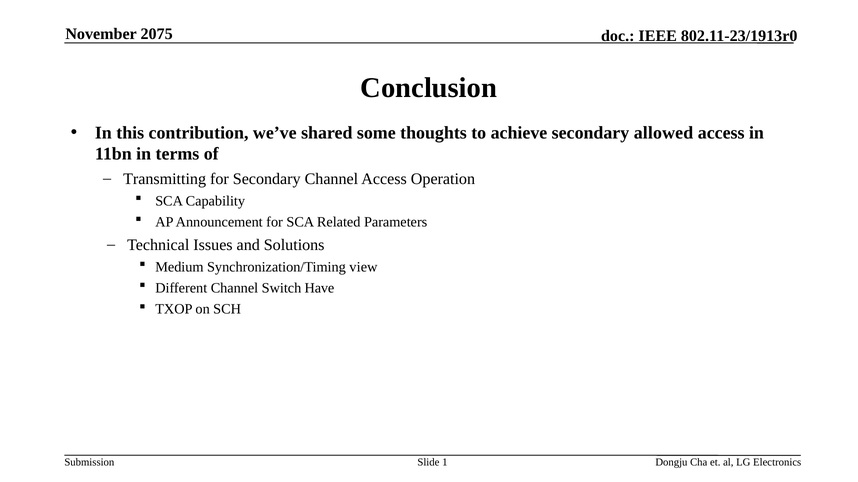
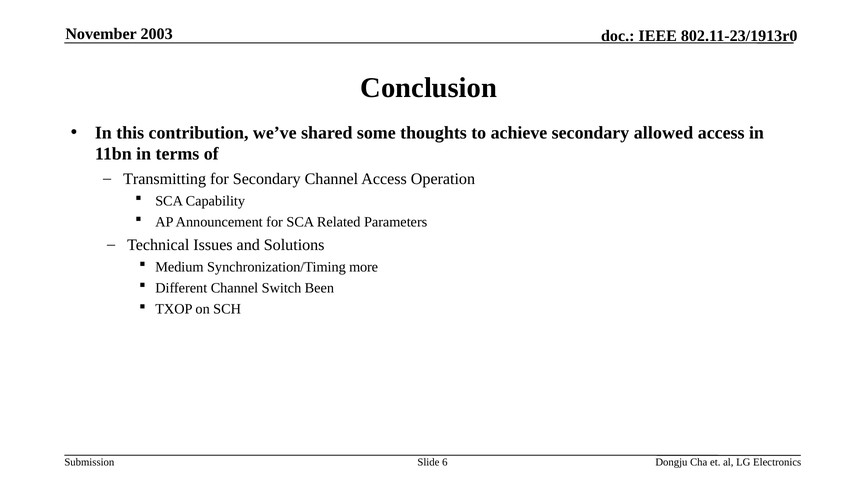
2075: 2075 -> 2003 (157, 34)
view: view -> more (364, 267)
Have: Have -> Been (319, 288)
1: 1 -> 6 (445, 463)
